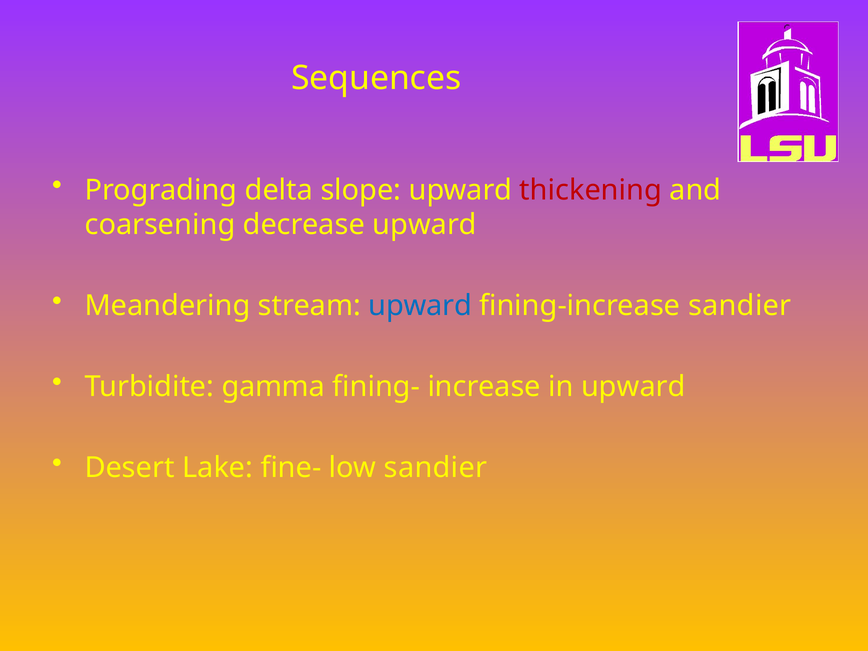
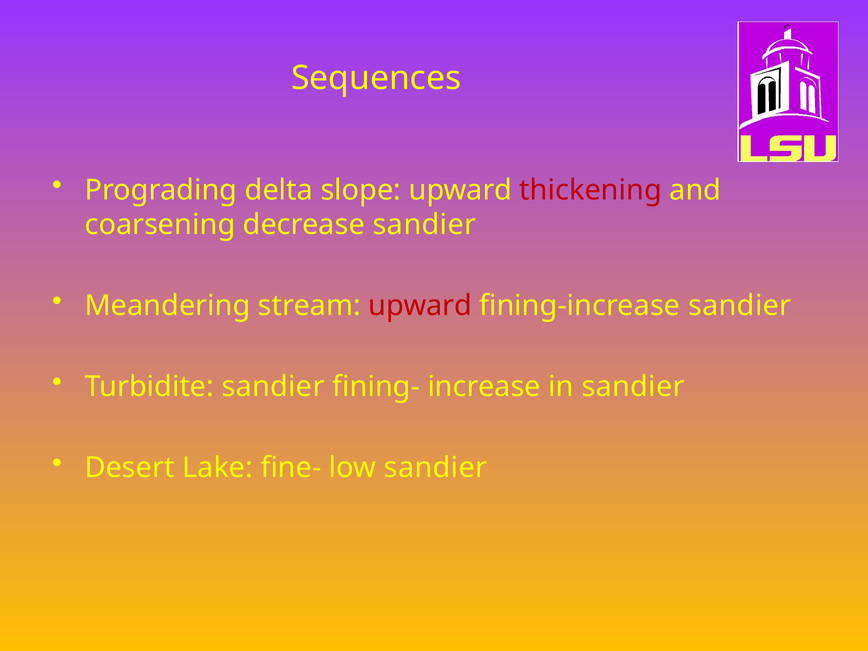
decrease upward: upward -> sandier (424, 225)
upward colour: blue -> red (420, 306)
Turbidite gamma: gamma -> sandier (273, 387)
in upward: upward -> sandier (633, 387)
